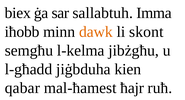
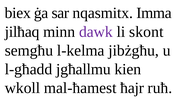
sallabtuh: sallabtuh -> nqasmitx (103, 13)
iħobb: iħobb -> jilħaq (22, 32)
dawk colour: orange -> purple (96, 32)
jiġbduha: jiġbduha -> jgħallmu (83, 69)
qabar: qabar -> wkoll (22, 88)
